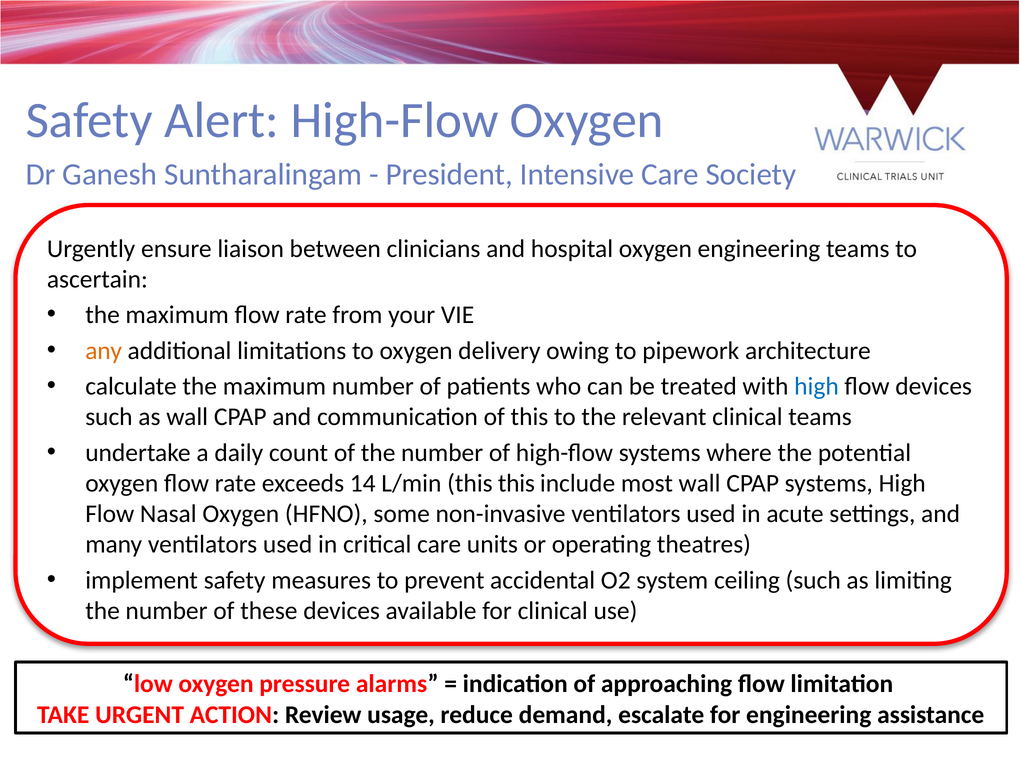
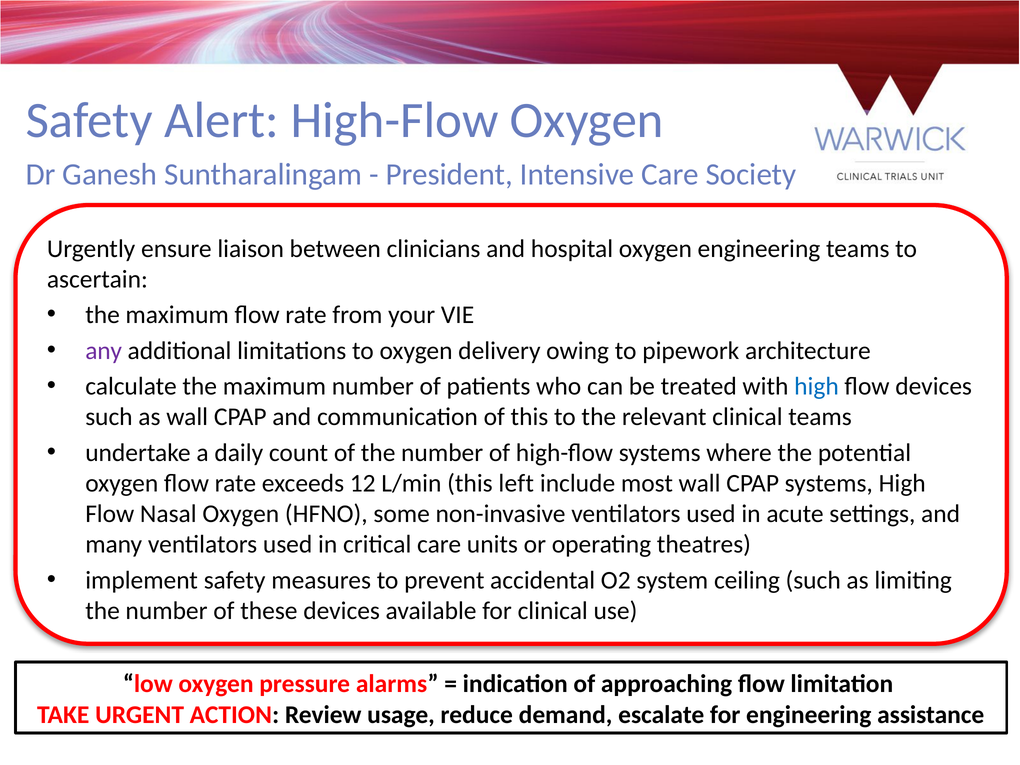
any colour: orange -> purple (104, 351)
14: 14 -> 12 (363, 483)
this this: this -> left (516, 483)
